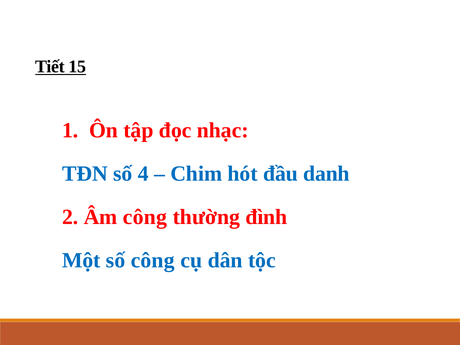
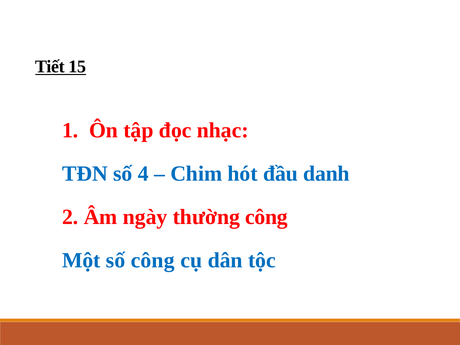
Âm công: công -> ngày (145, 217)
thường đình: đình -> công (266, 217)
